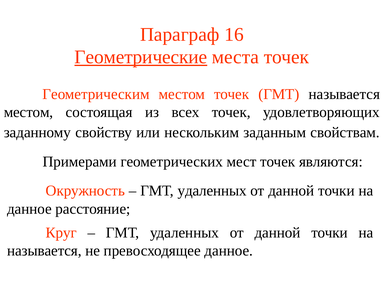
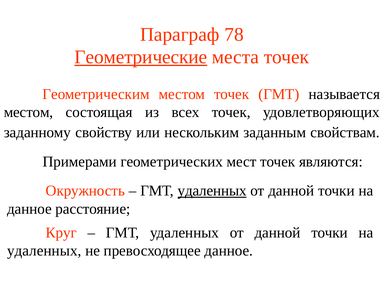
16: 16 -> 78 (234, 35)
удаленных underline: none -> present (212, 191)
называется: называется -> удаленных (44, 251)
